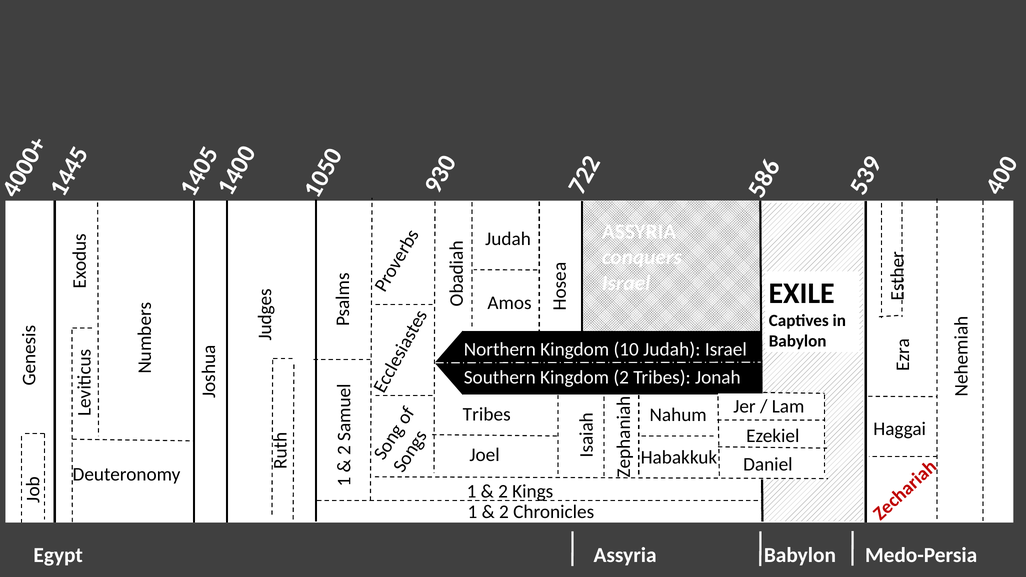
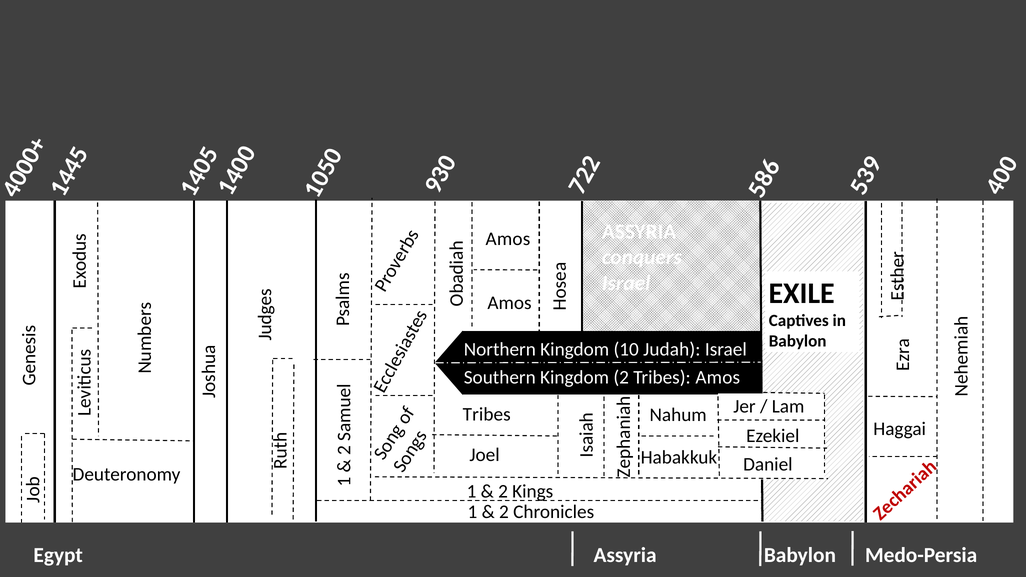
Judah: Judah -> Amos (508, 239)
2 Tribes Jonah: Jonah -> Amos (718, 378)
